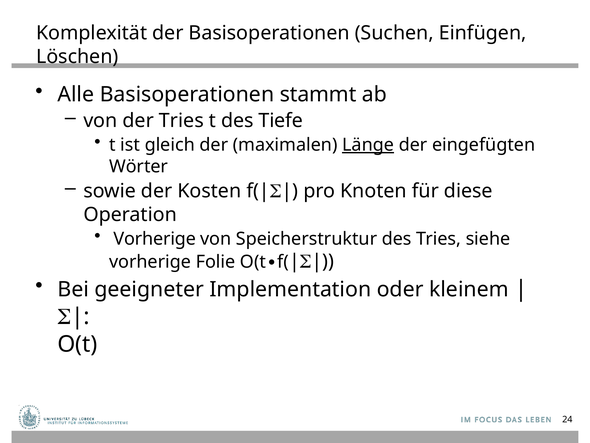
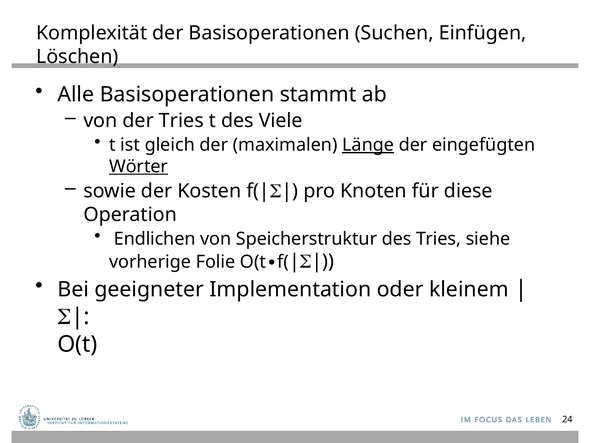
Tiefe: Tiefe -> Viele (281, 121)
Wörter underline: none -> present (139, 166)
Vorherige: Vorherige -> Endlichen (155, 238)
